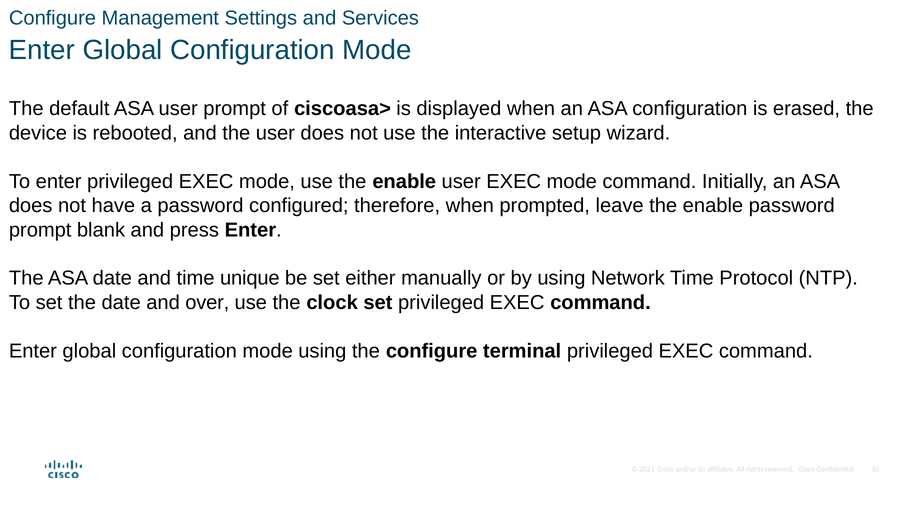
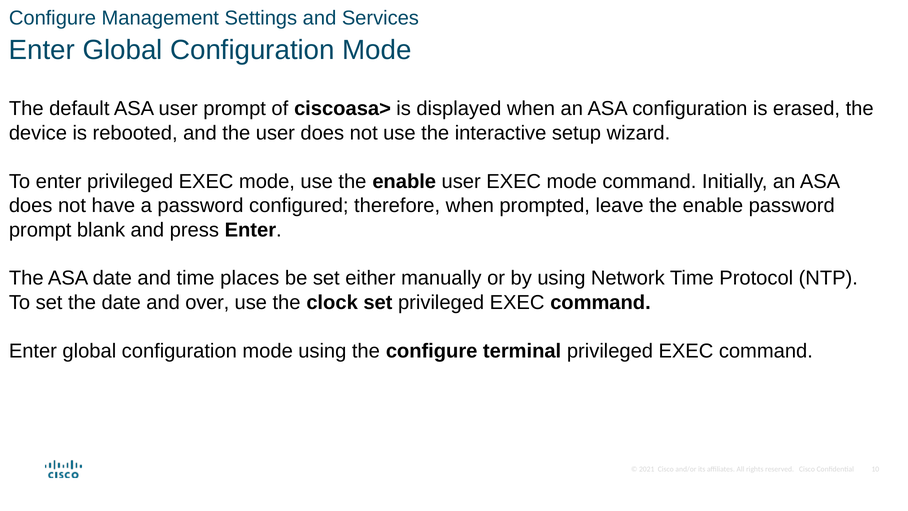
unique: unique -> places (250, 278)
